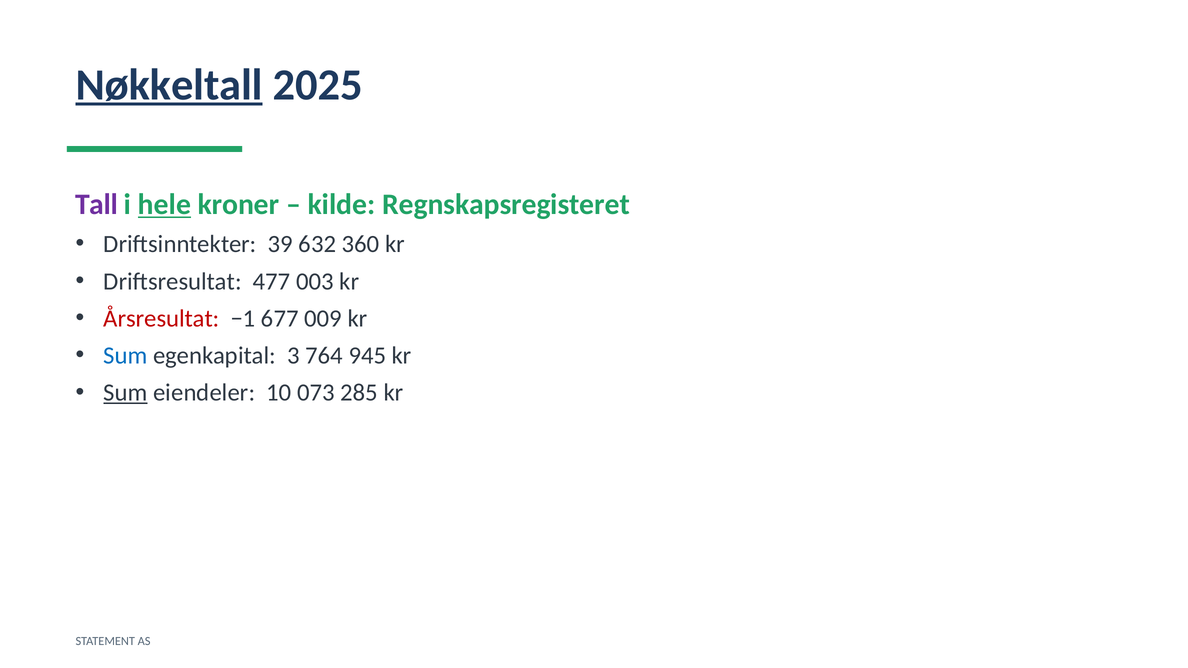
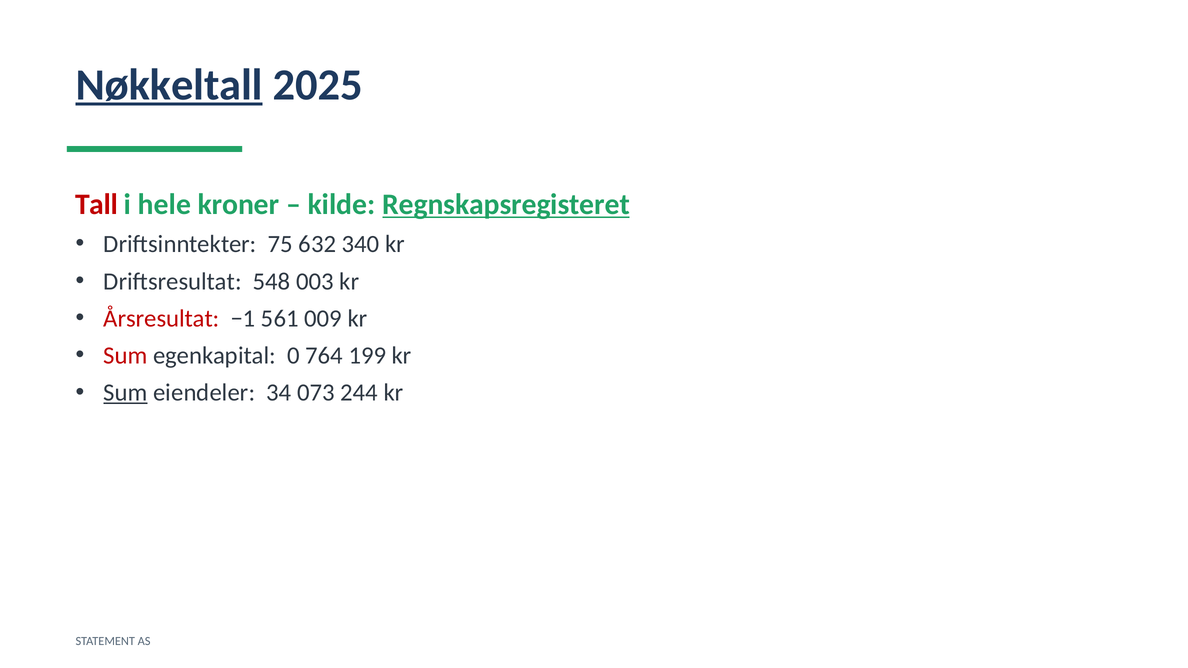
Tall colour: purple -> red (97, 205)
hele underline: present -> none (164, 205)
Regnskapsregisteret underline: none -> present (506, 205)
39: 39 -> 75 (280, 244)
360: 360 -> 340 (361, 244)
477: 477 -> 548 (272, 281)
677: 677 -> 561 (280, 319)
Sum colour: blue -> red (125, 356)
3: 3 -> 0 (293, 356)
945: 945 -> 199 (367, 356)
10: 10 -> 34 (279, 393)
285: 285 -> 244 (359, 393)
